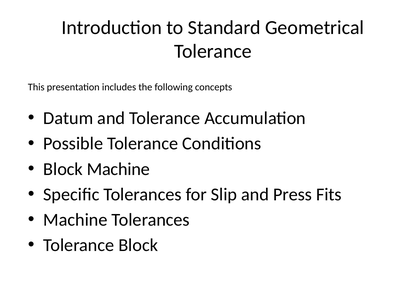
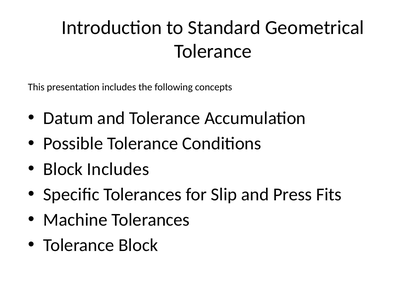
Block Machine: Machine -> Includes (118, 169)
